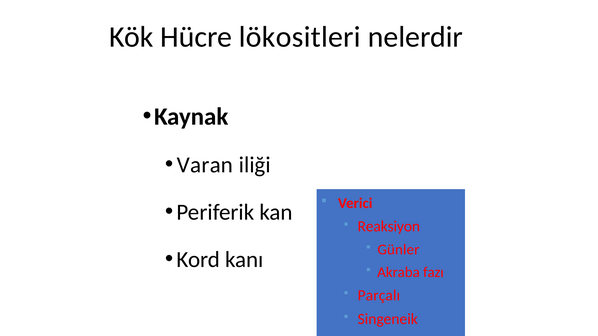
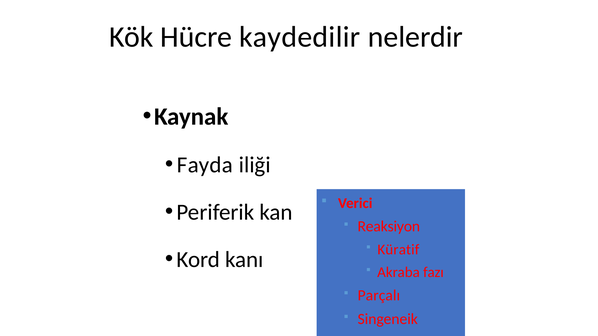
lökositleri: lökositleri -> kaydedilir (300, 37)
Varan: Varan -> Fayda (205, 165)
Günler: Günler -> Küratif (398, 250)
